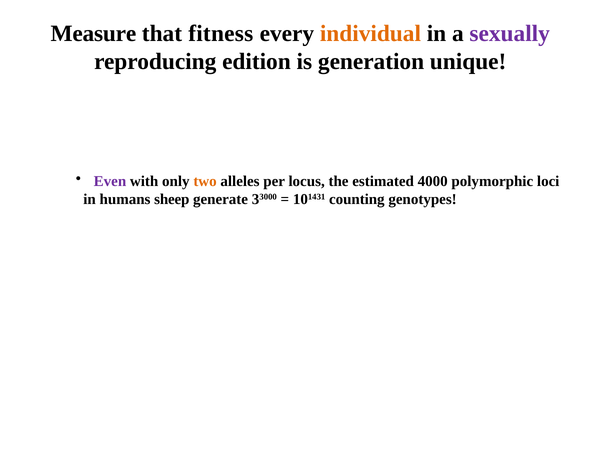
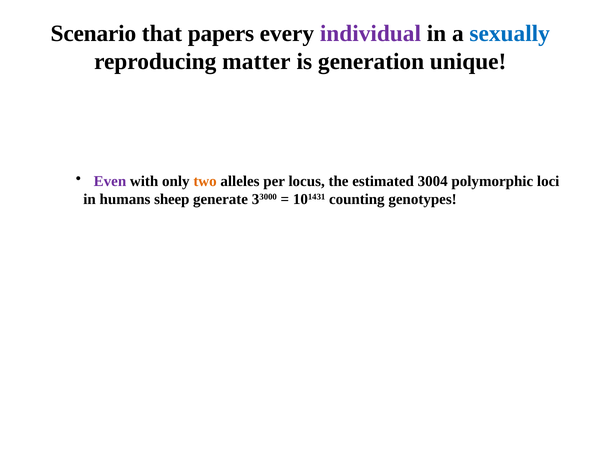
Measure: Measure -> Scenario (93, 34)
fitness: fitness -> papers (221, 34)
individual colour: orange -> purple (370, 34)
sexually colour: purple -> blue (510, 34)
edition: edition -> matter (256, 62)
4000: 4000 -> 3004 (433, 181)
